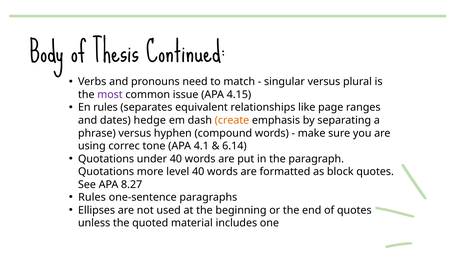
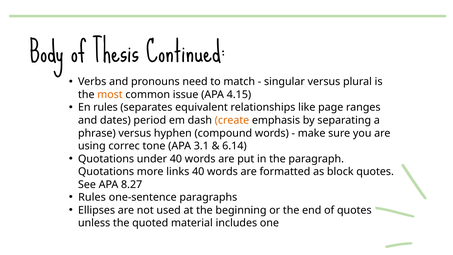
most colour: purple -> orange (110, 95)
hedge: hedge -> period (150, 120)
4.1: 4.1 -> 3.1 (201, 146)
level: level -> links (178, 172)
